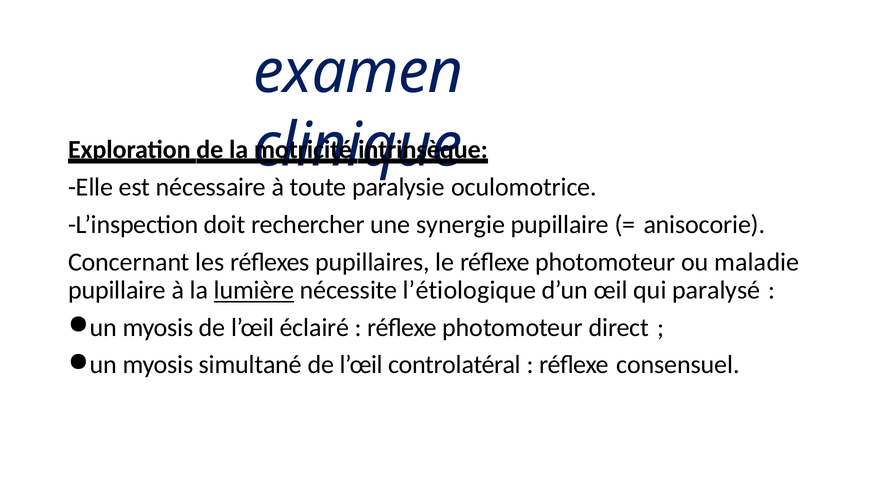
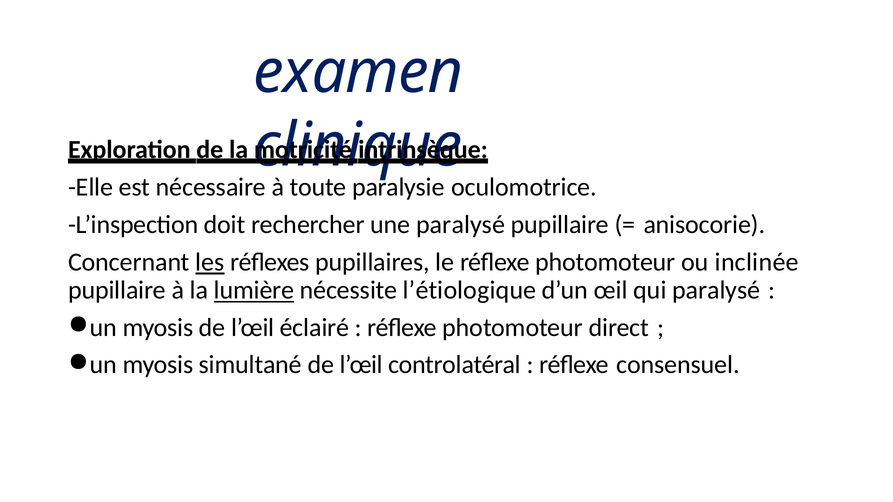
une synergie: synergie -> paralysé (461, 225)
les underline: none -> present (210, 262)
maladie: maladie -> inclinée (757, 262)
